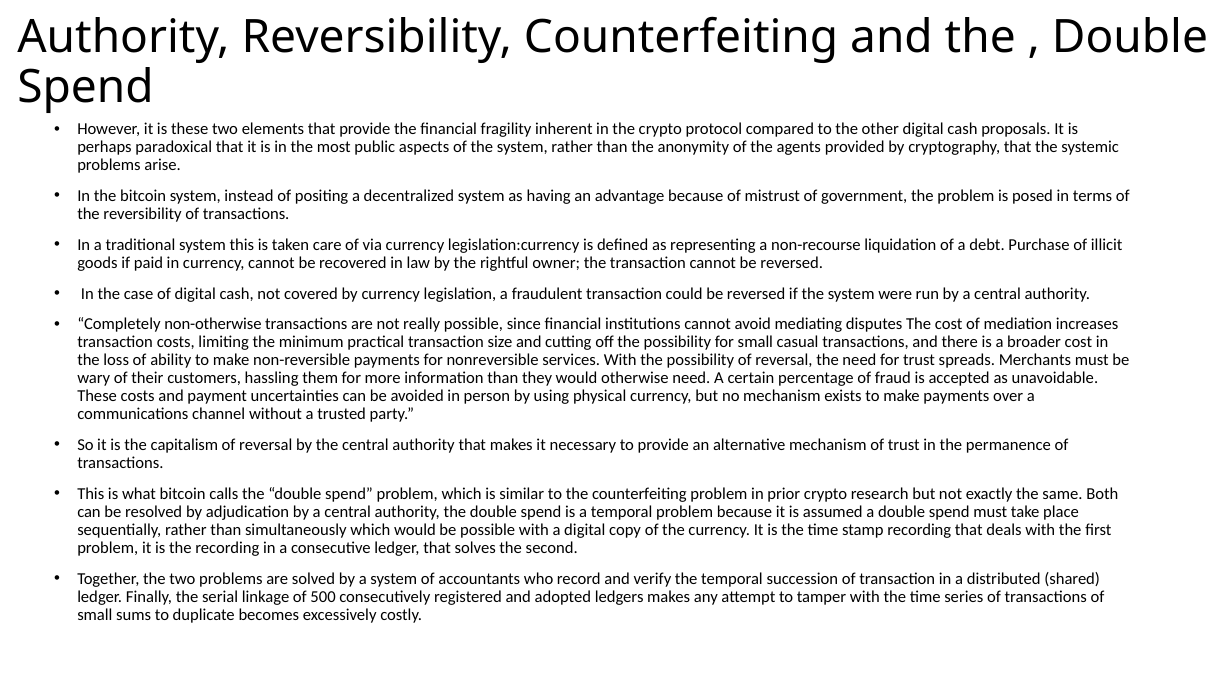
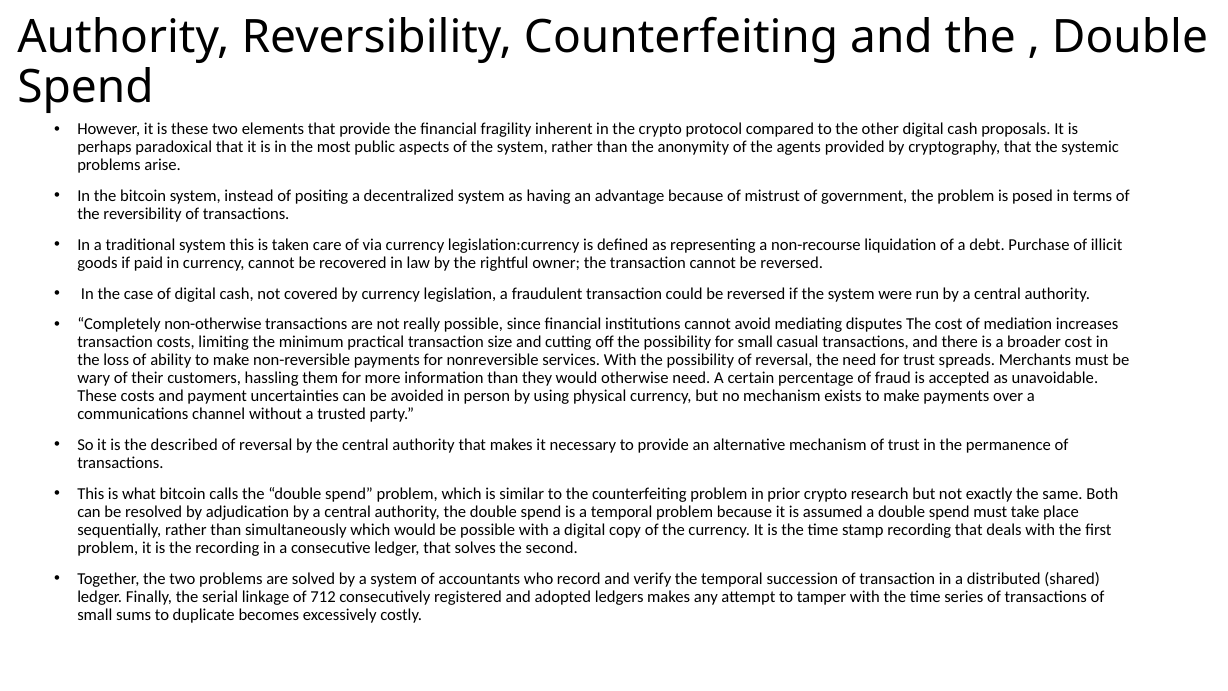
capitalism: capitalism -> described (184, 445)
500: 500 -> 712 (323, 596)
